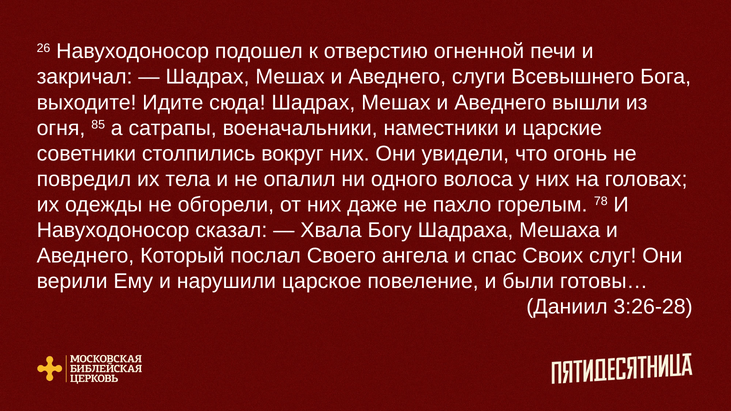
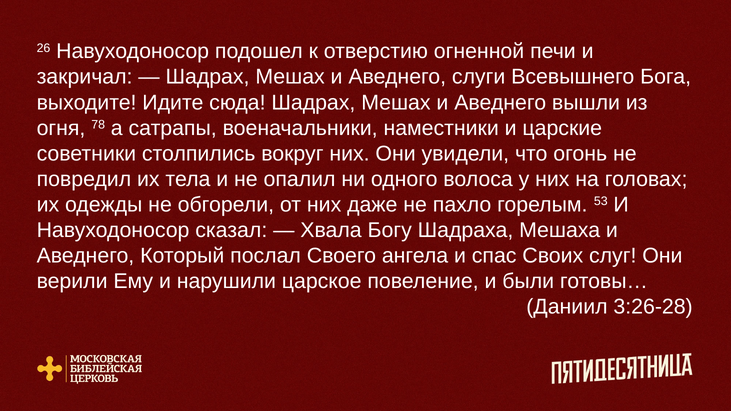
85: 85 -> 78 (98, 125)
78: 78 -> 53 (601, 201)
